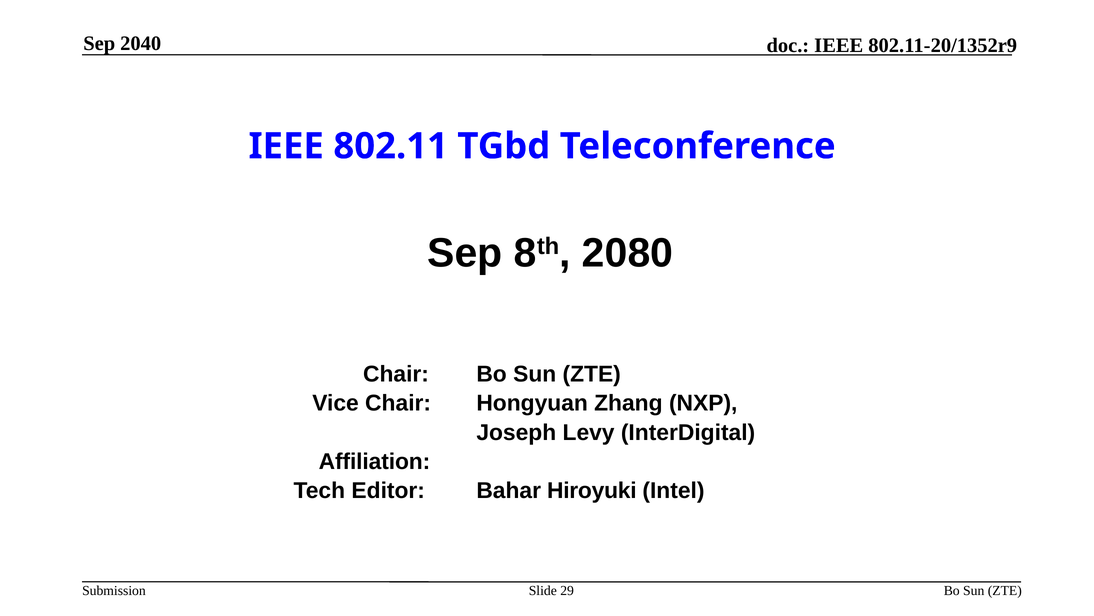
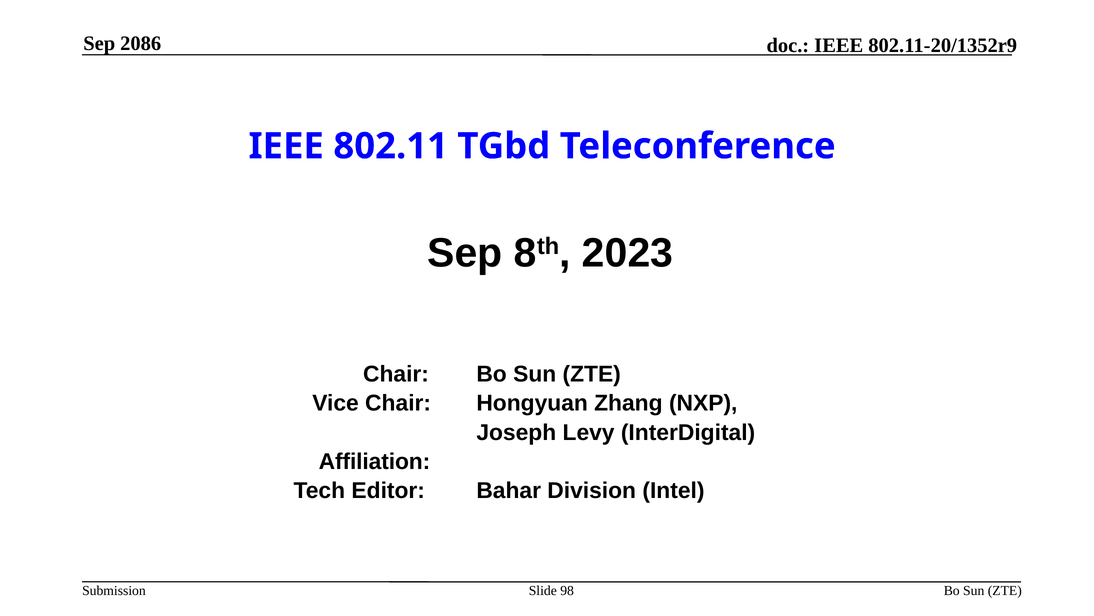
2040: 2040 -> 2086 (141, 43)
2080: 2080 -> 2023 (628, 253)
Hiroyuki: Hiroyuki -> Division (592, 490)
29: 29 -> 98 (567, 590)
